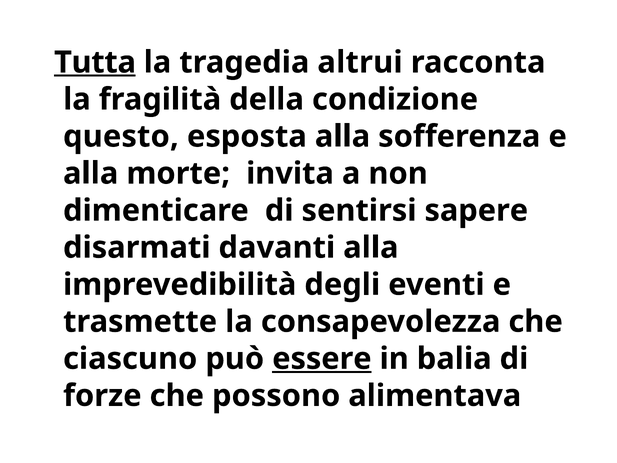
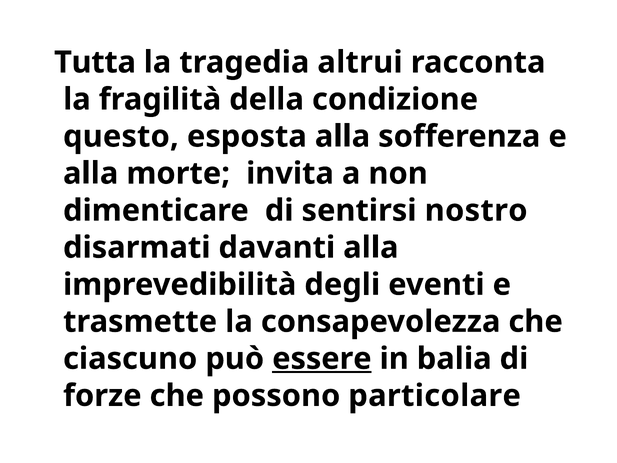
Tutta underline: present -> none (95, 62)
sapere: sapere -> nostro (476, 210)
alimentava: alimentava -> particolare (435, 396)
